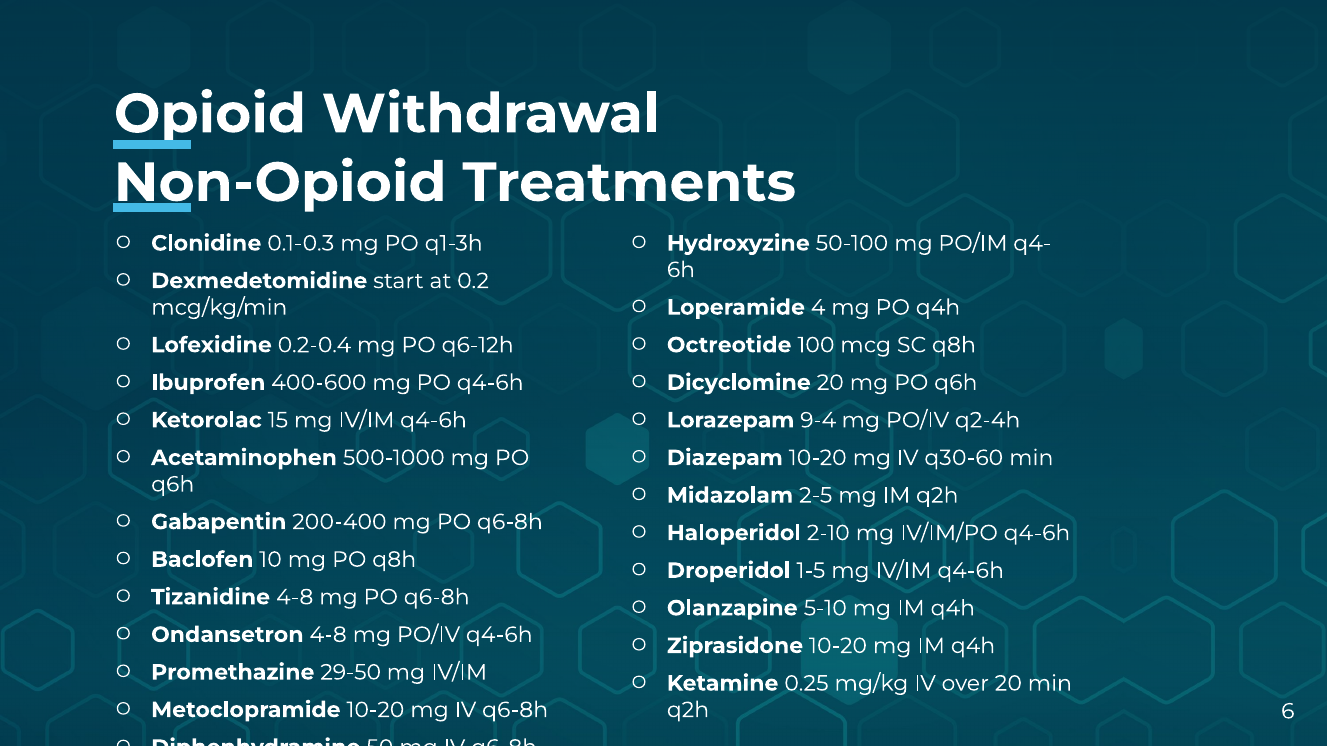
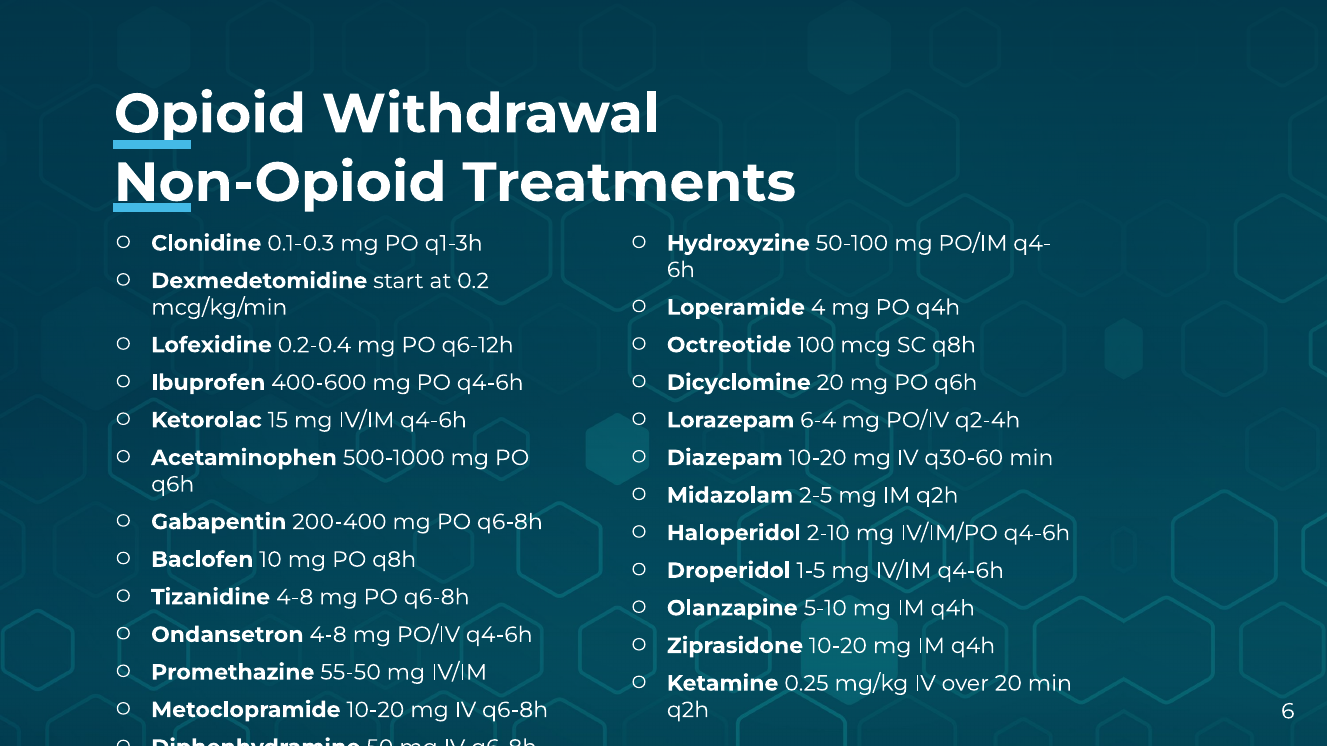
9-4: 9-4 -> 6-4 (818, 420)
29-50: 29-50 -> 55-50 (351, 673)
